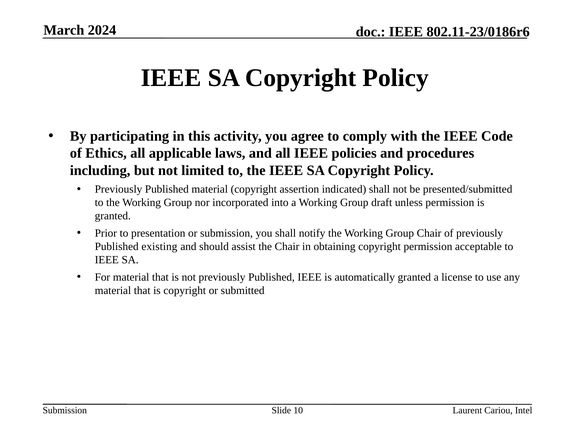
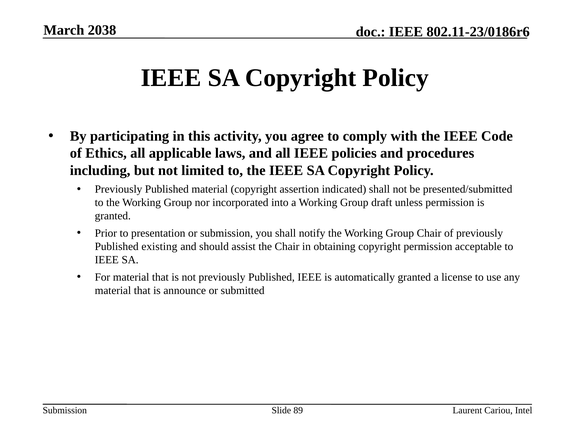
2024: 2024 -> 2038 (102, 30)
is copyright: copyright -> announce (185, 290)
10: 10 -> 89 (298, 410)
